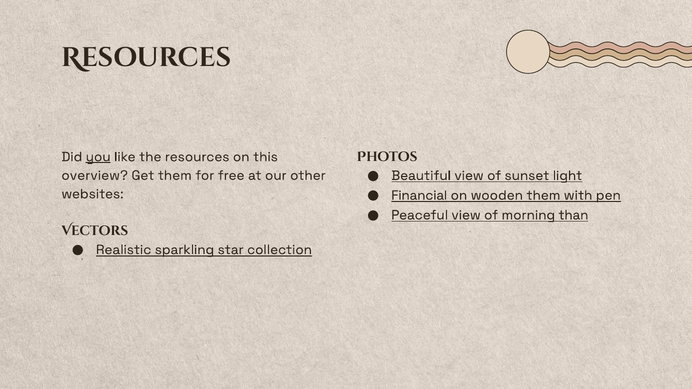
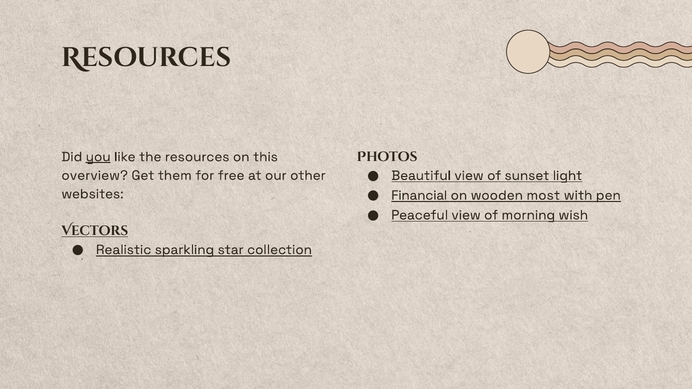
wooden them: them -> most (543, 195)
than: than -> wish (573, 215)
Vectors underline: none -> present (95, 231)
